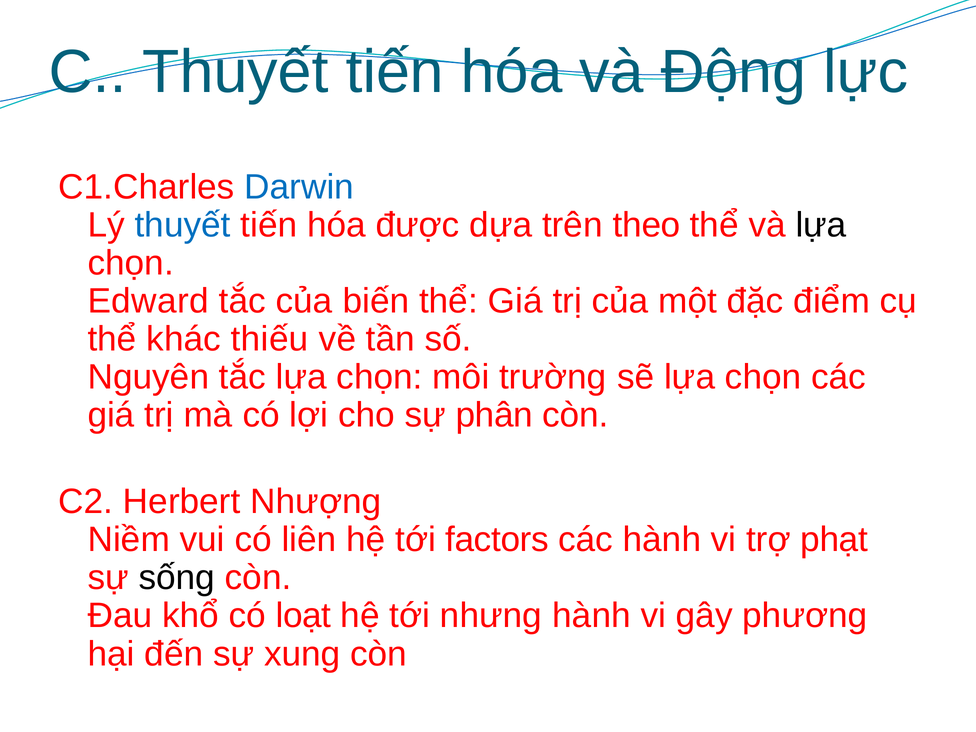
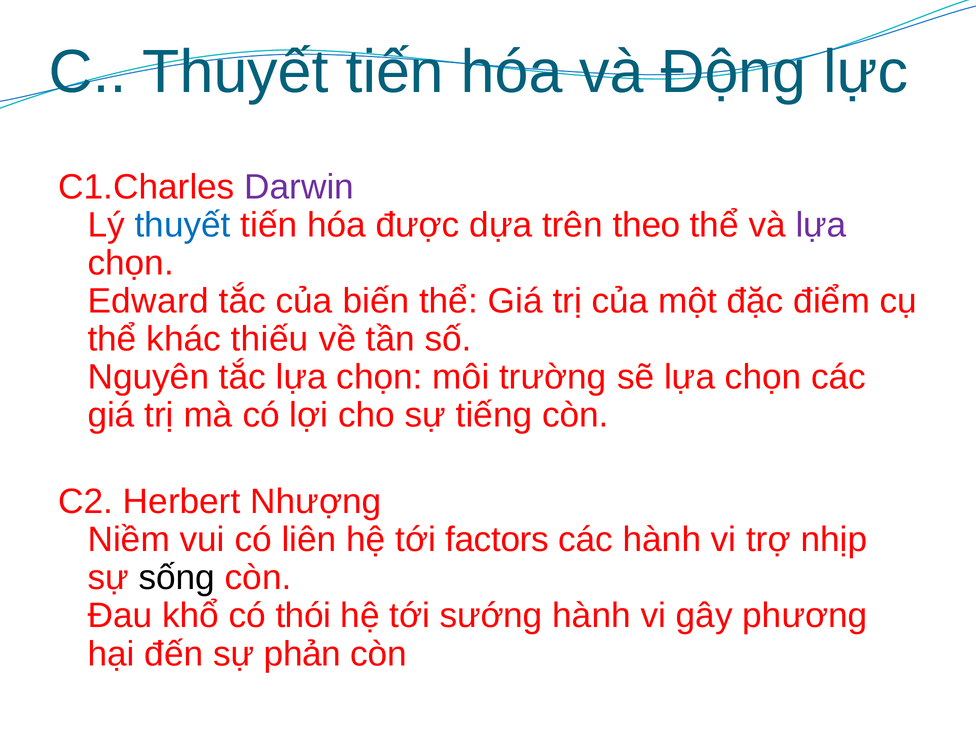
Darwin colour: blue -> purple (299, 187)
lựa colour: black -> purple (821, 225)
phân: phân -> tiếng (494, 415)
phạt: phạt -> nhịp (834, 540)
loạt: loạt -> thói (303, 616)
nhưng: nhưng -> sướng (491, 616)
xung: xung -> phản (302, 654)
